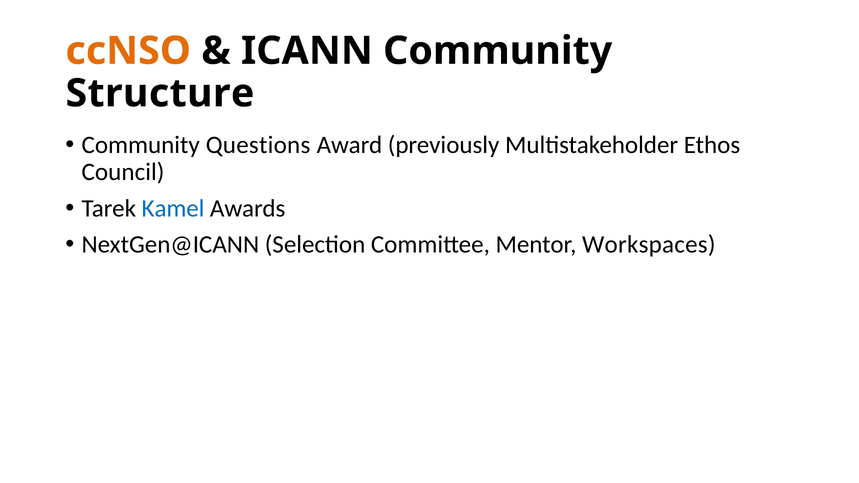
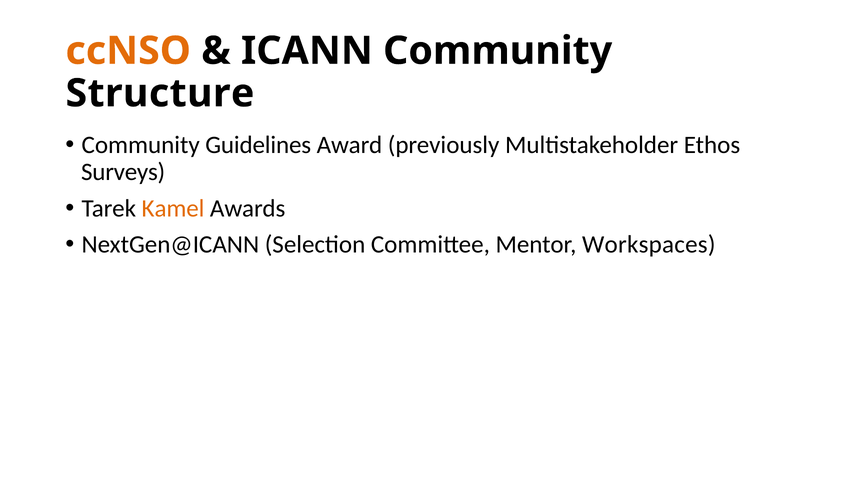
Questions: Questions -> Guidelines (258, 145)
Council: Council -> Surveys (123, 172)
Kamel colour: blue -> orange (173, 208)
